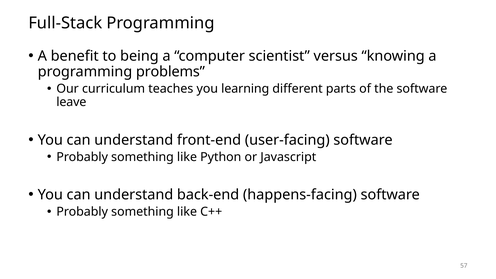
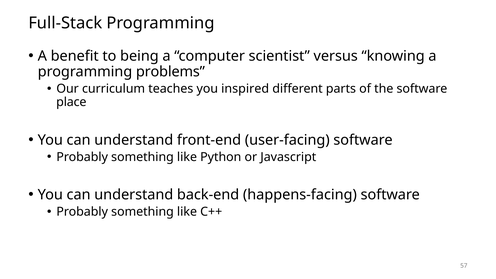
learning: learning -> inspired (245, 89)
leave: leave -> place (71, 102)
